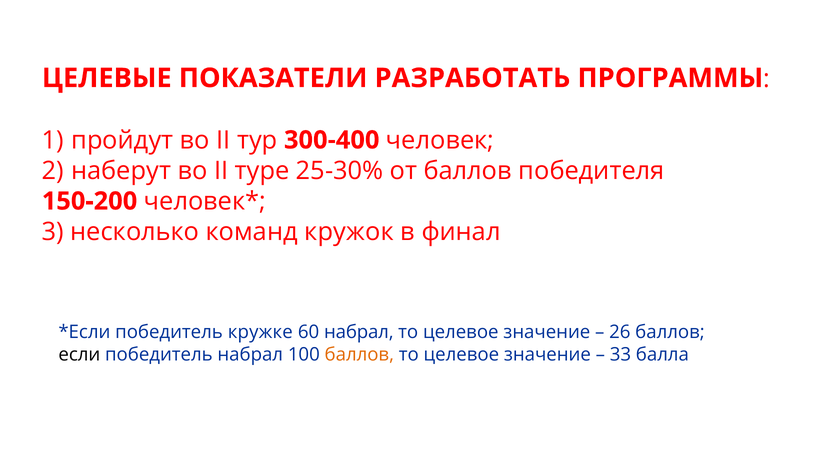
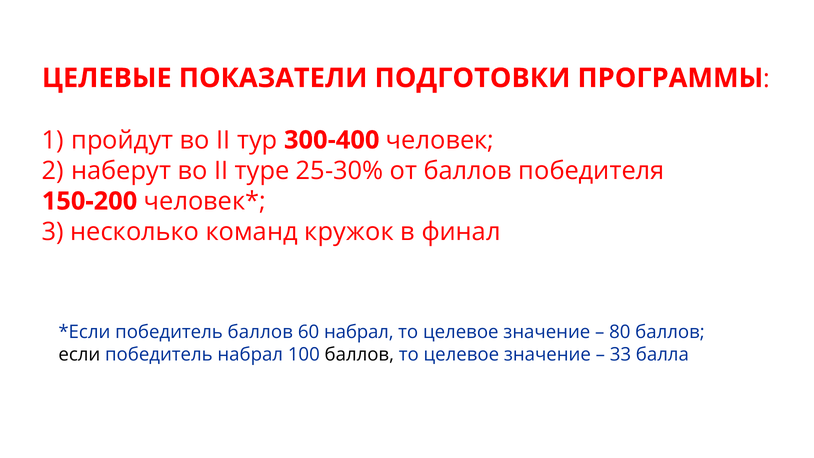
РАЗРАБОТАТЬ: РАЗРАБОТАТЬ -> ПОДГОТОВКИ (472, 78)
победитель кружке: кружке -> баллов (260, 332)
26: 26 -> 80 (620, 332)
баллов colour: orange -> black (359, 354)
